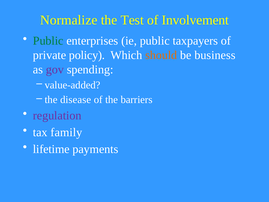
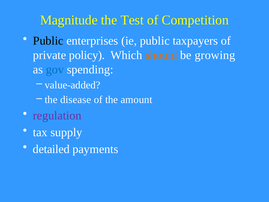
Normalize: Normalize -> Magnitude (69, 20)
Involvement: Involvement -> Competition (195, 20)
Public colour: green -> black (48, 41)
business: business -> growing (215, 55)
gov colour: purple -> blue (55, 69)
barriers: barriers -> amount (137, 100)
family: family -> supply (66, 132)
lifetime: lifetime -> detailed (51, 149)
